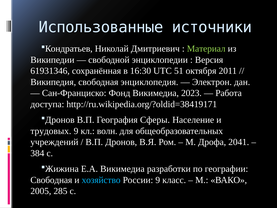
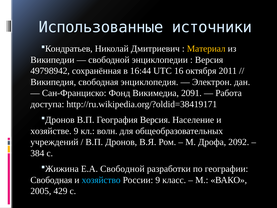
Материал colour: light green -> yellow (206, 49)
61931346: 61931346 -> 49798942 (50, 71)
16:30: 16:30 -> 16:44 (141, 71)
51: 51 -> 16 (179, 71)
2023: 2023 -> 2091 (191, 93)
География Сферы: Сферы -> Версия (155, 120)
трудовых: трудовых -> хозяйстве (51, 131)
2041: 2041 -> 2092 (239, 142)
Е.А Викимедиа: Викимедиа -> Свободной (122, 169)
285: 285 -> 429 (60, 191)
